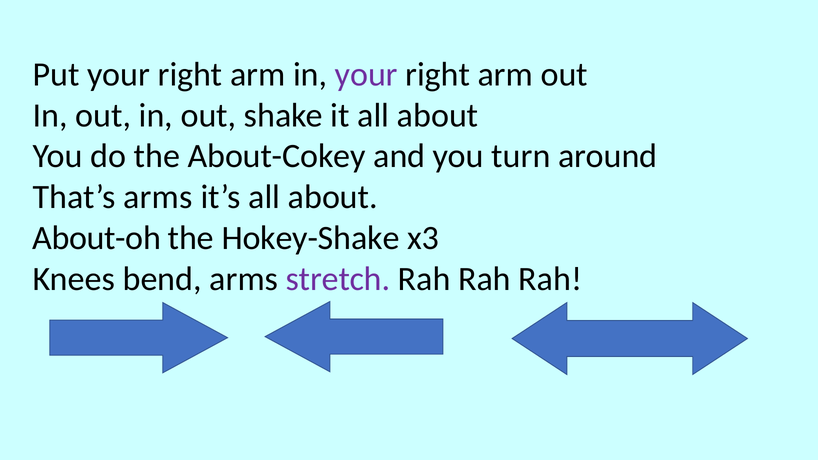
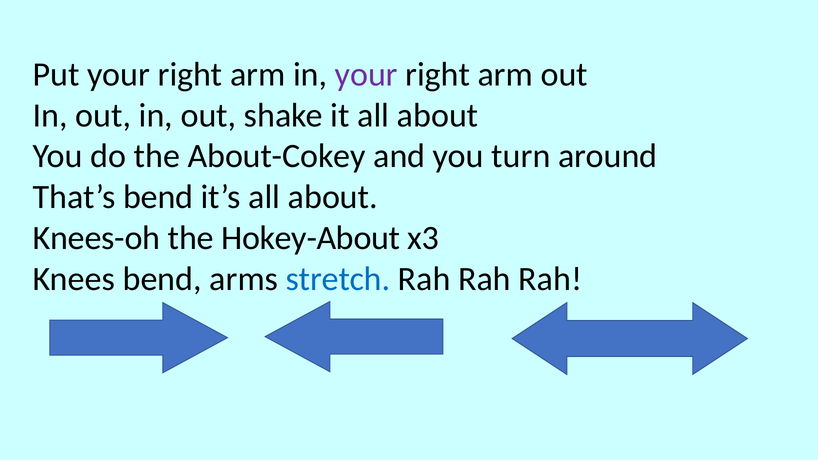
That’s arms: arms -> bend (158, 197)
About-oh: About-oh -> Knees-oh (97, 238)
Hokey-Shake: Hokey-Shake -> Hokey-About (311, 238)
stretch colour: purple -> blue (338, 279)
